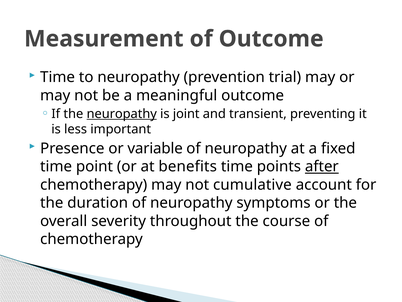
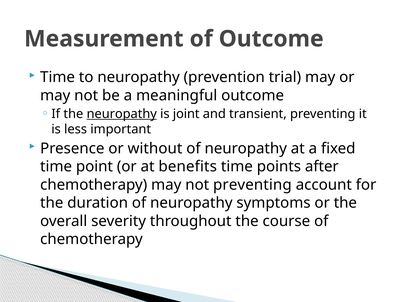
variable: variable -> without (155, 148)
after underline: present -> none (322, 166)
not cumulative: cumulative -> preventing (252, 184)
